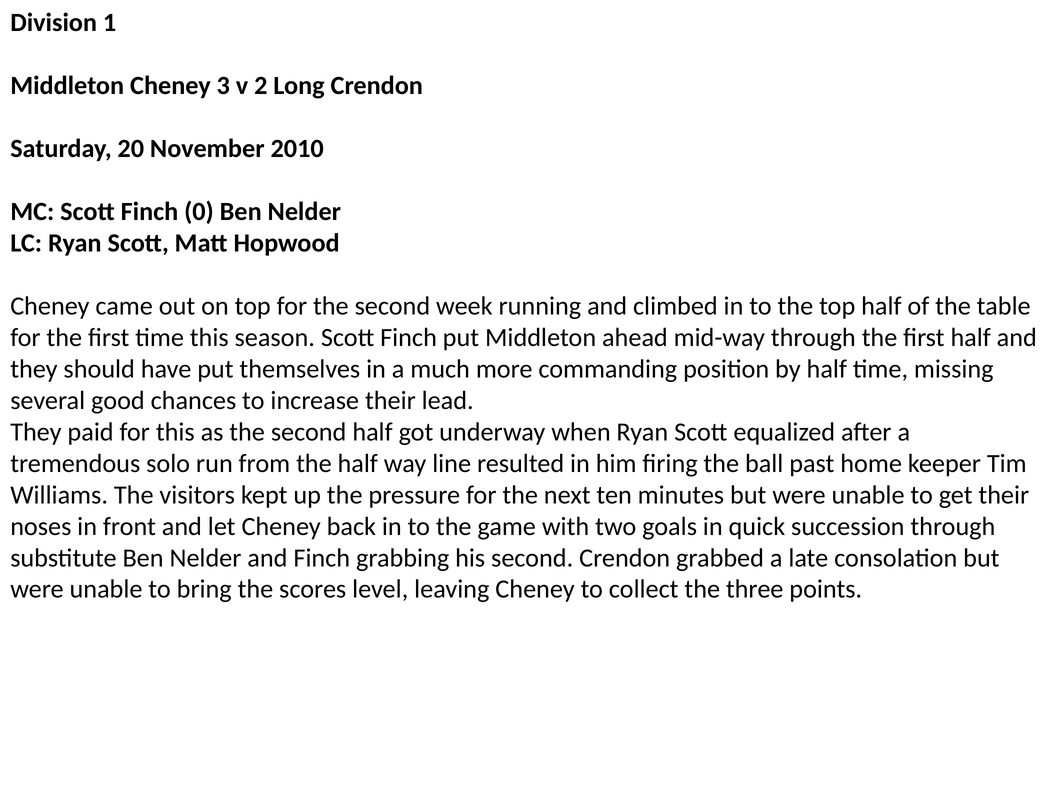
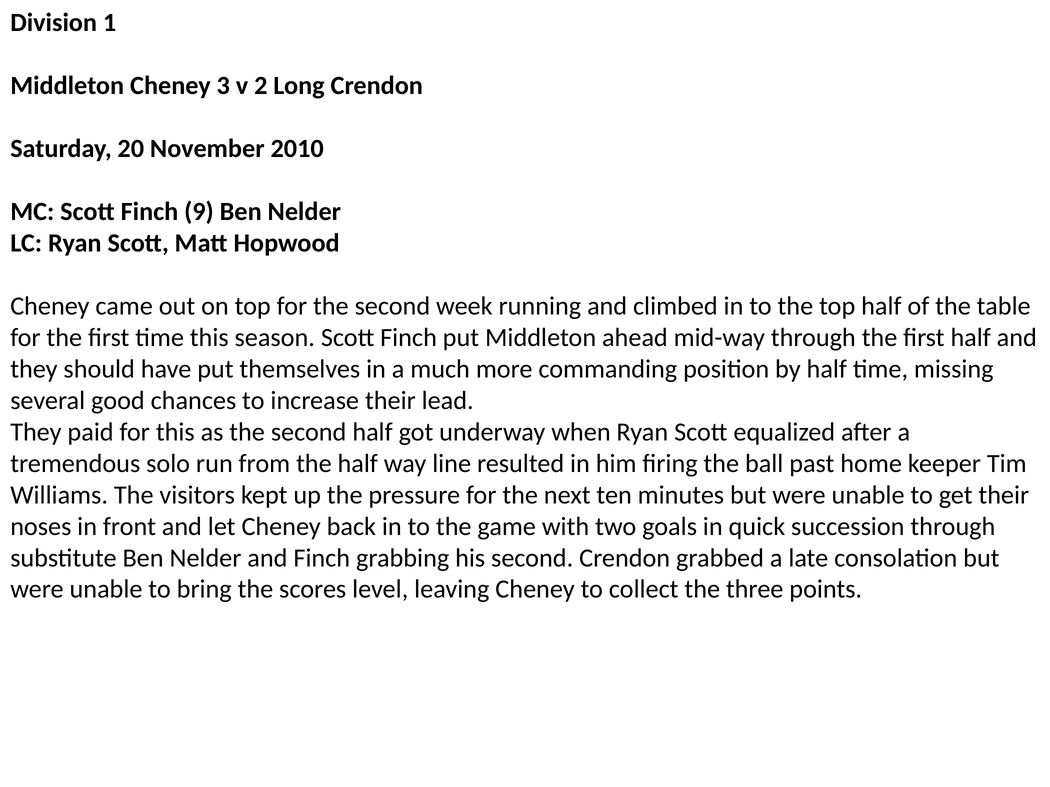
0: 0 -> 9 (199, 212)
